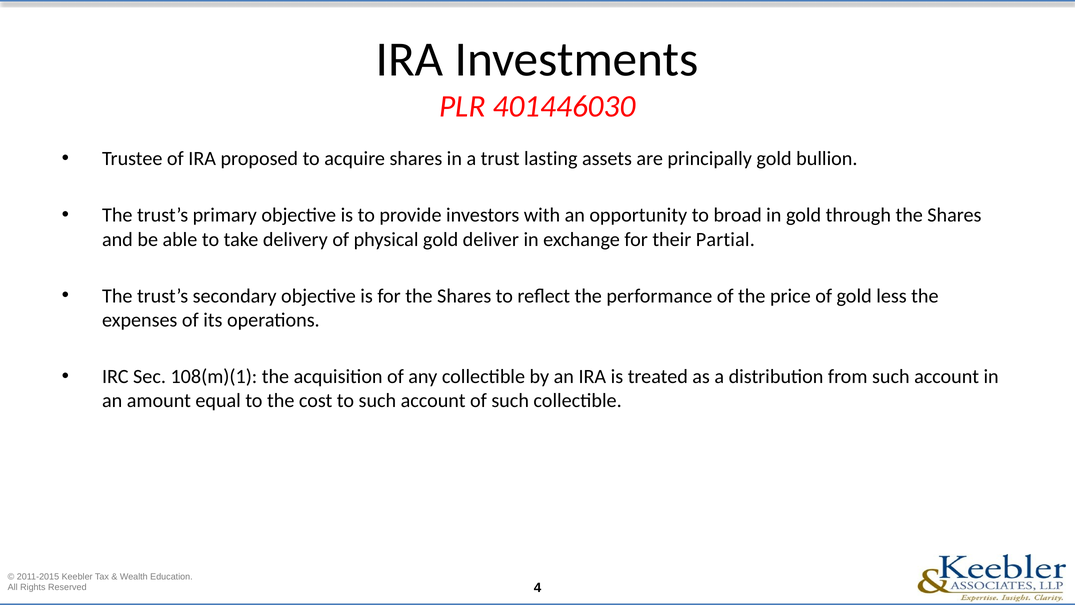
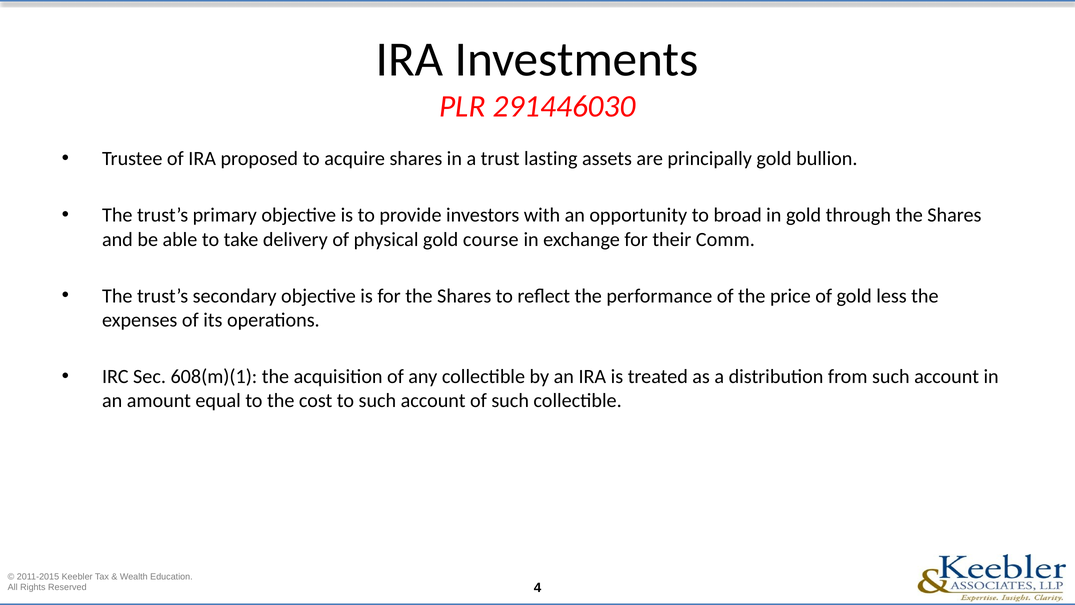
401446030: 401446030 -> 291446030 (564, 106)
deliver: deliver -> course (491, 239)
Partial: Partial -> Comm (725, 239)
108(m)(1: 108(m)(1 -> 608(m)(1 (214, 376)
